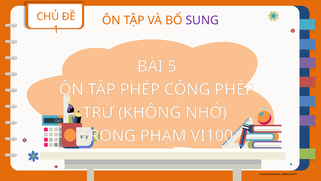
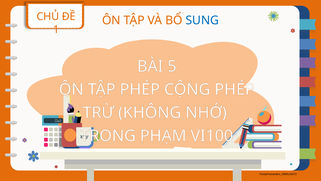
SUNG colour: purple -> blue (202, 20)
